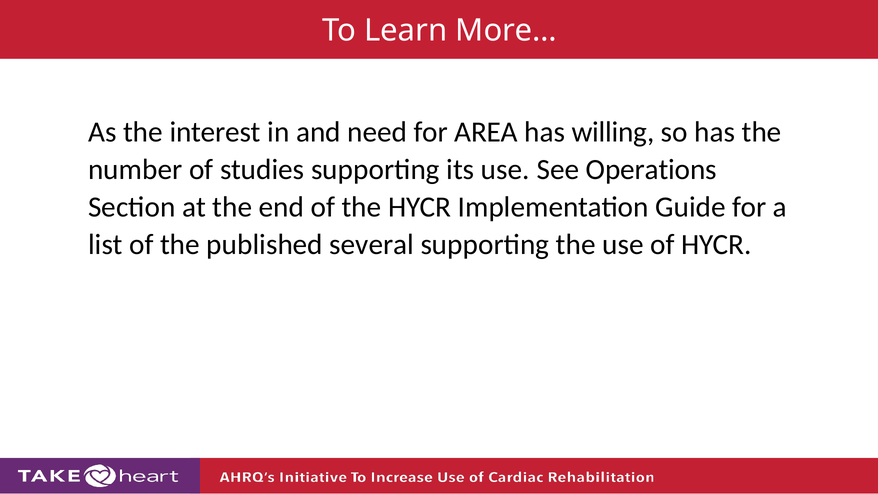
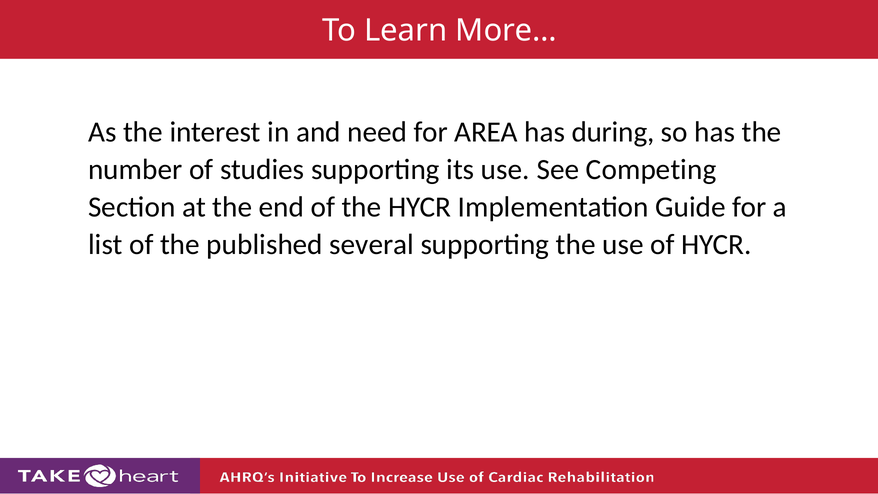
willing: willing -> during (613, 132)
Operations: Operations -> Competing (651, 170)
